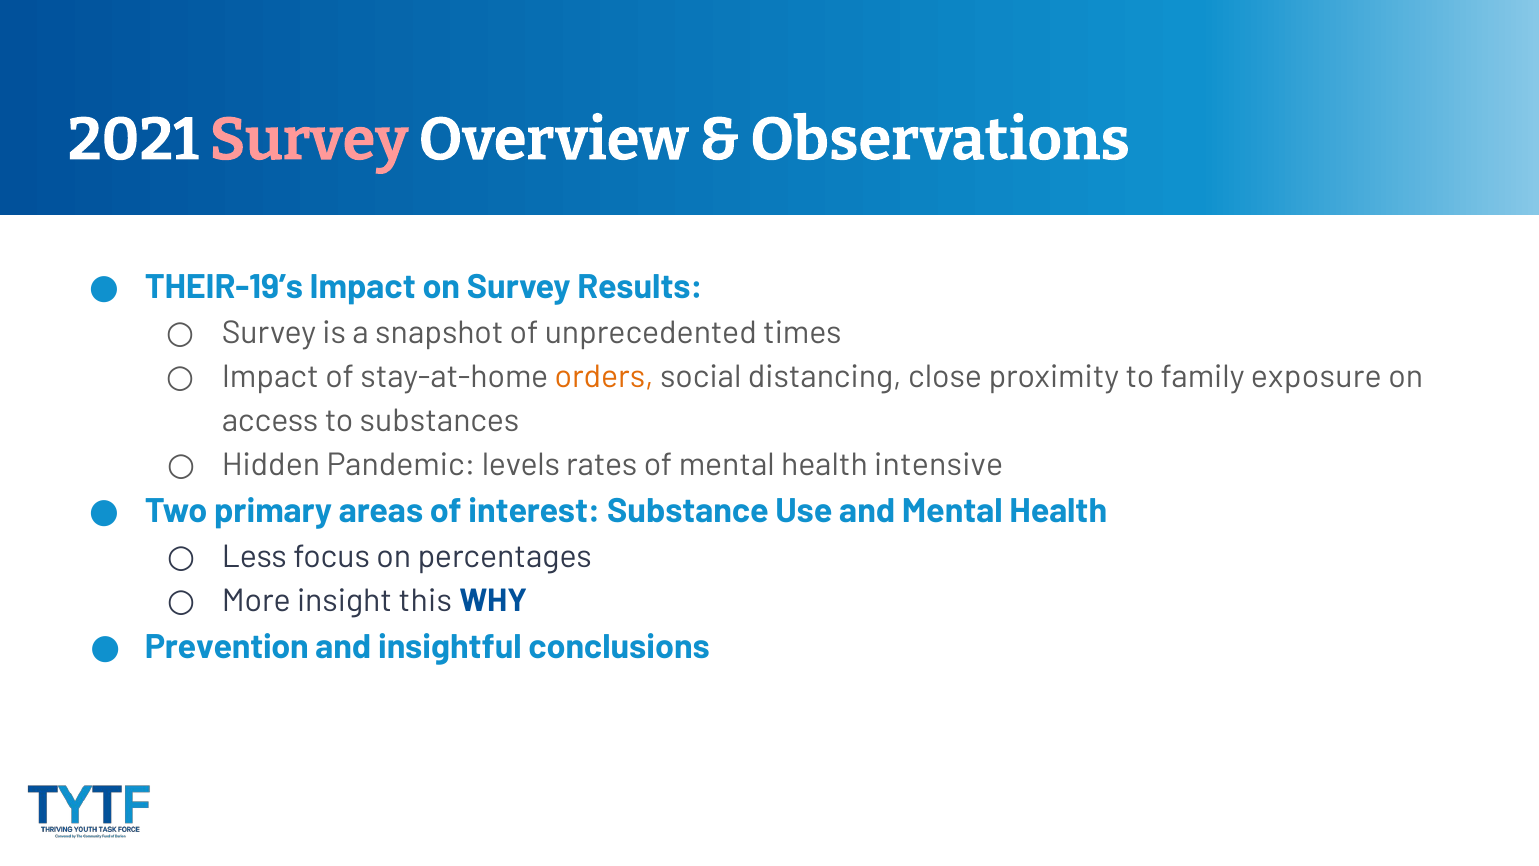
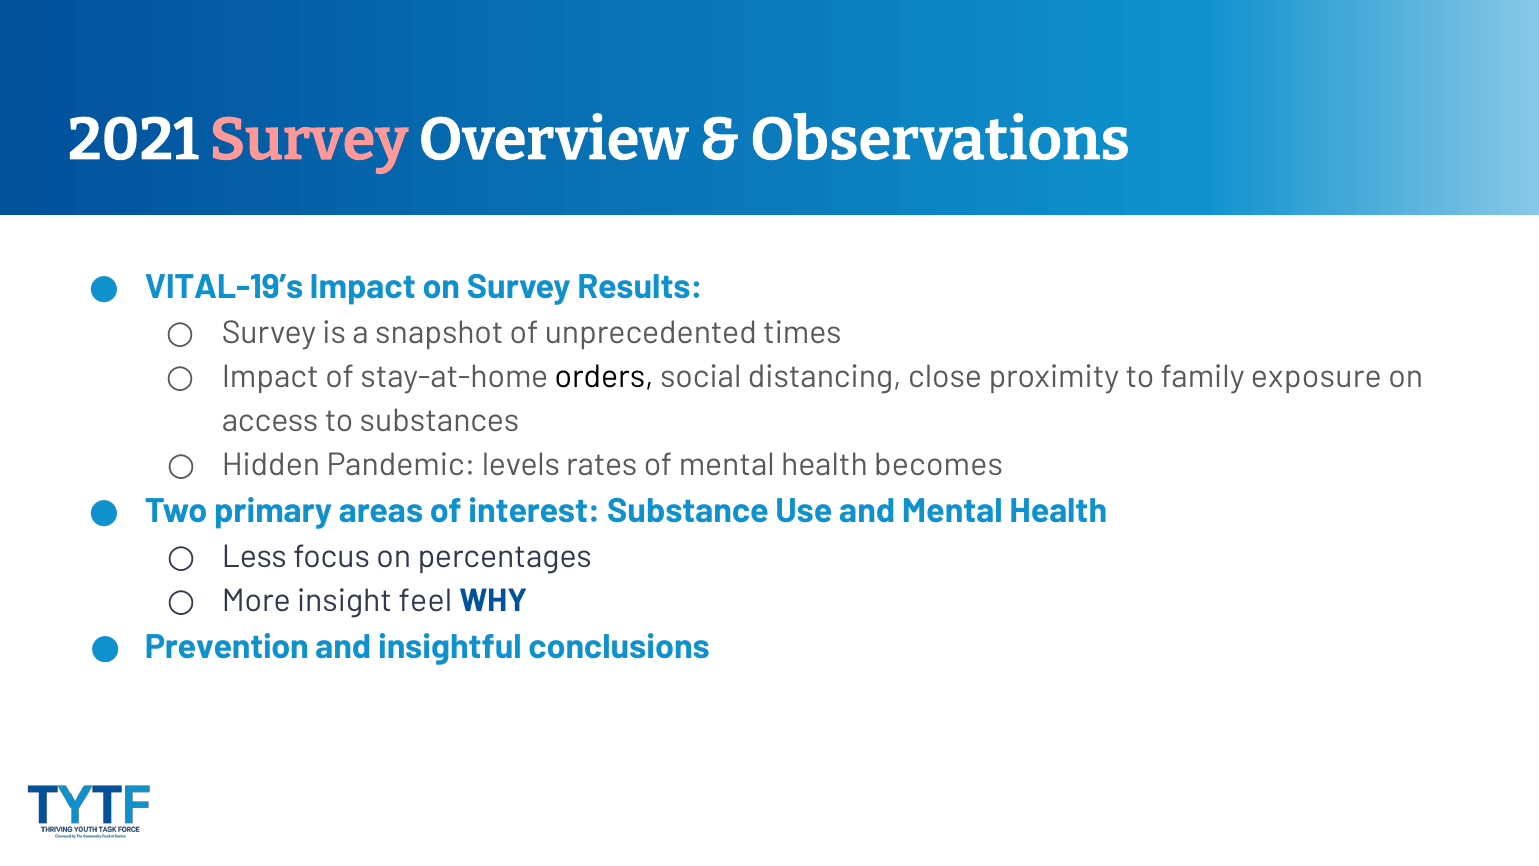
THEIR-19’s: THEIR-19’s -> VITAL-19’s (224, 287)
orders colour: orange -> black (604, 377)
intensive: intensive -> becomes (939, 465)
this: this -> feel (425, 601)
